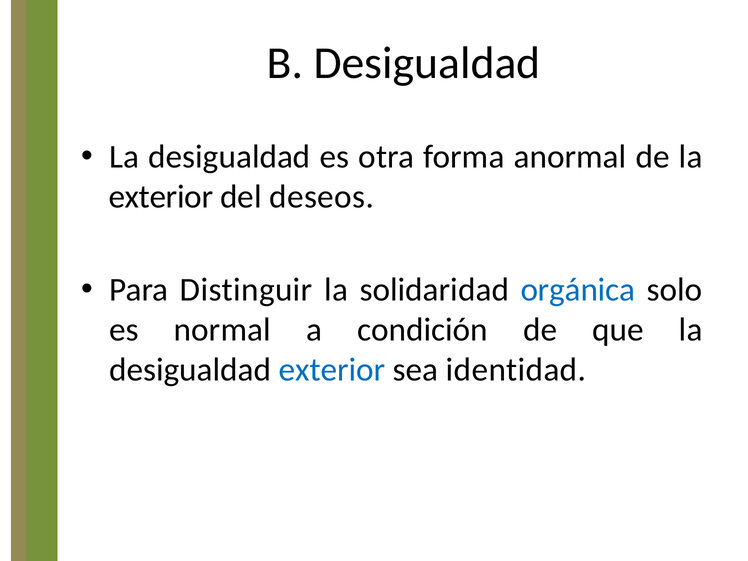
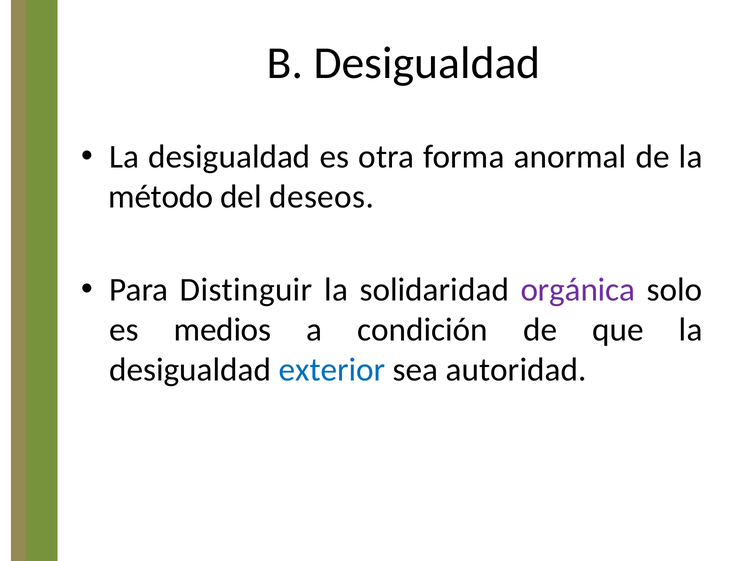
exterior: exterior -> método (161, 197)
orgánica colour: blue -> purple (578, 290)
normal: normal -> medios (223, 330)
identidad: identidad -> autoridad (516, 370)
